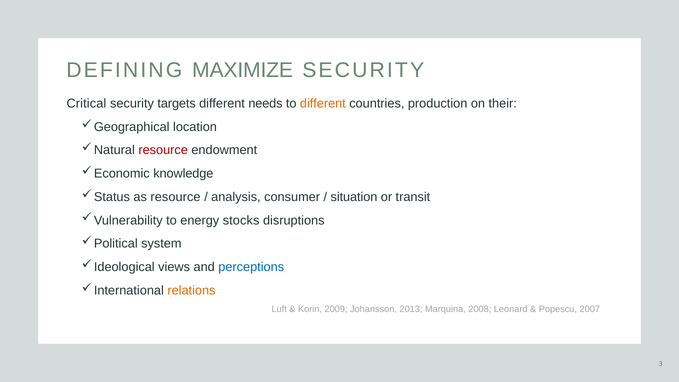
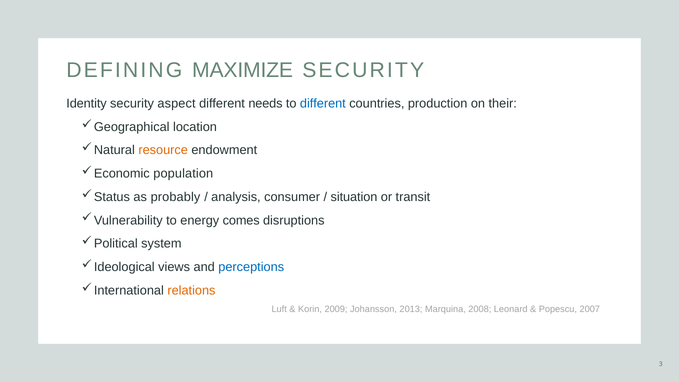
Critical: Critical -> Identity (87, 104)
targets: targets -> aspect (176, 104)
different colour: orange -> blue (323, 104)
resource colour: red -> orange (163, 150)
knowledge: knowledge -> population (183, 174)
as resource: resource -> probably (175, 197)
stocks: stocks -> comes (241, 220)
